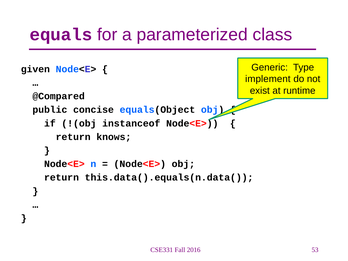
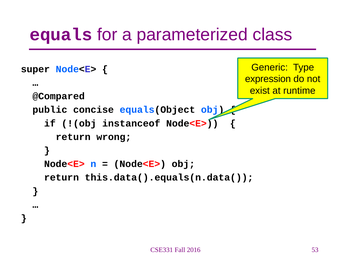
given: given -> super (35, 69)
implement: implement -> expression (268, 79)
knows: knows -> wrong (114, 137)
